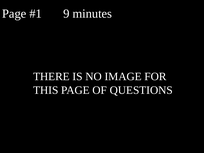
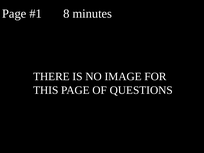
9: 9 -> 8 (66, 14)
